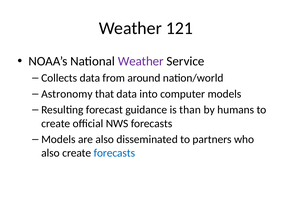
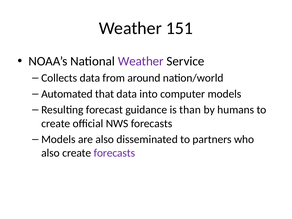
121: 121 -> 151 (179, 28)
Astronomy: Astronomy -> Automated (67, 94)
forecasts colour: blue -> purple (114, 153)
